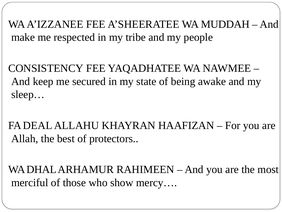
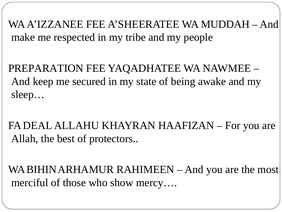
CONSISTENCY: CONSISTENCY -> PREPARATION (46, 68)
DHAL: DHAL -> BIHIN (42, 169)
